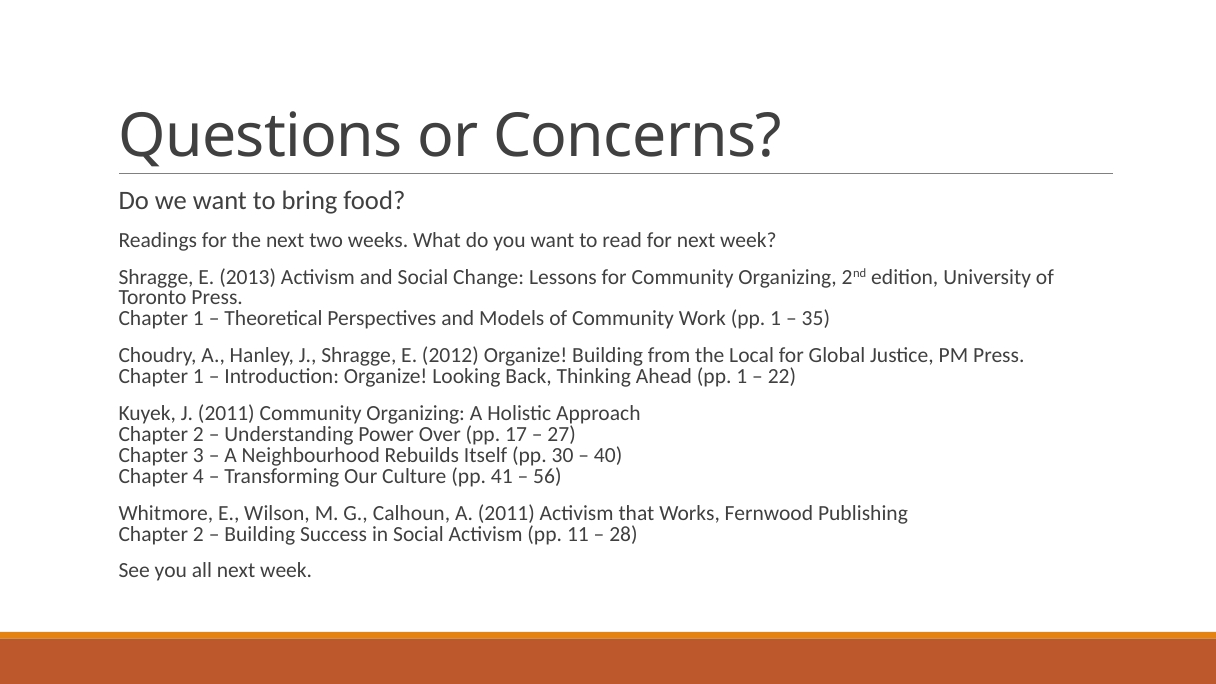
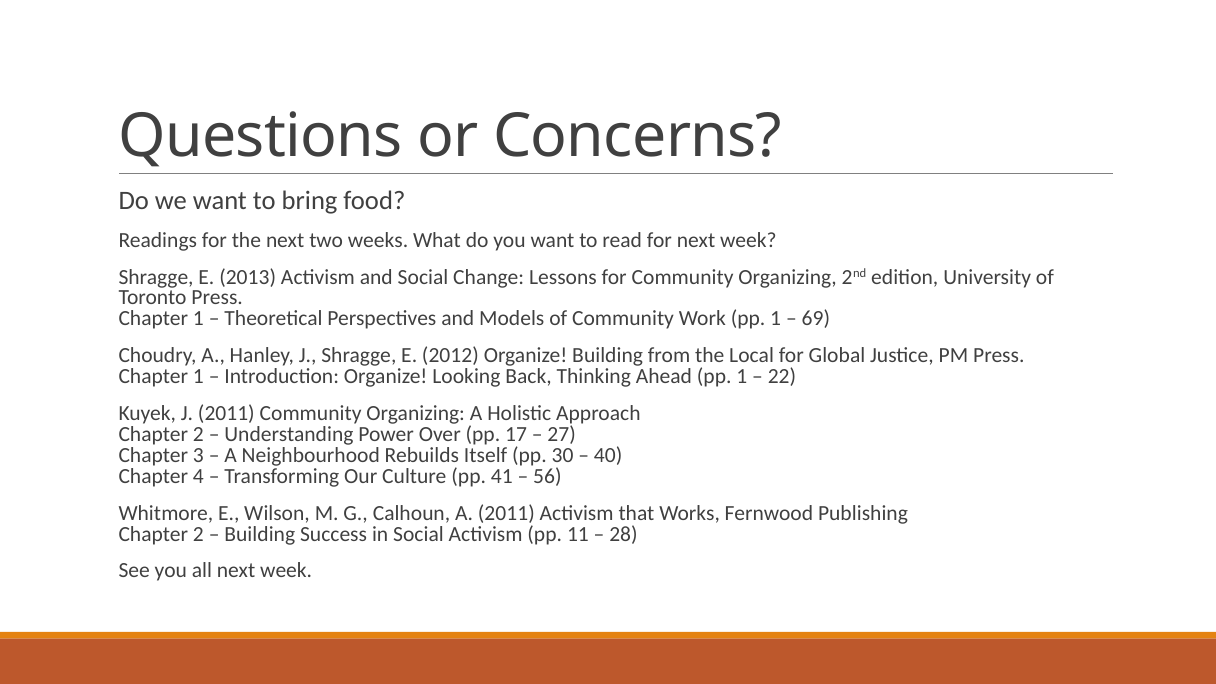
35: 35 -> 69 (816, 319)
